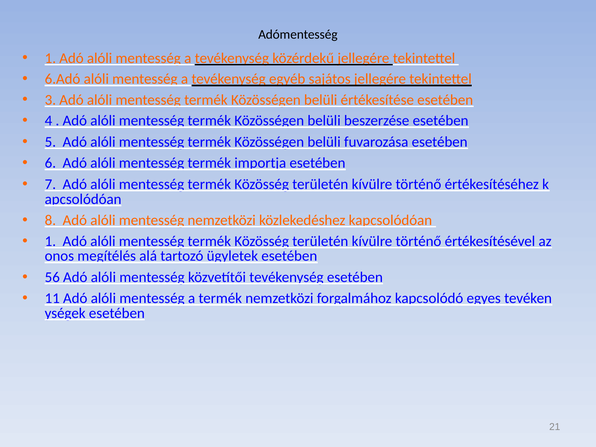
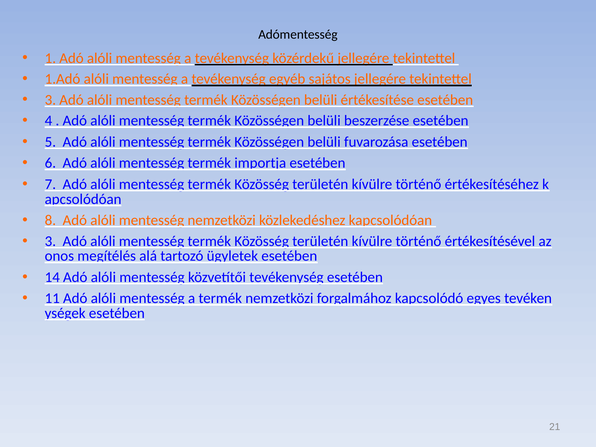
6.Adó: 6.Adó -> 1.Adó (63, 79)
1: 1 -> 3 (50, 241)
56: 56 -> 14 (52, 277)
